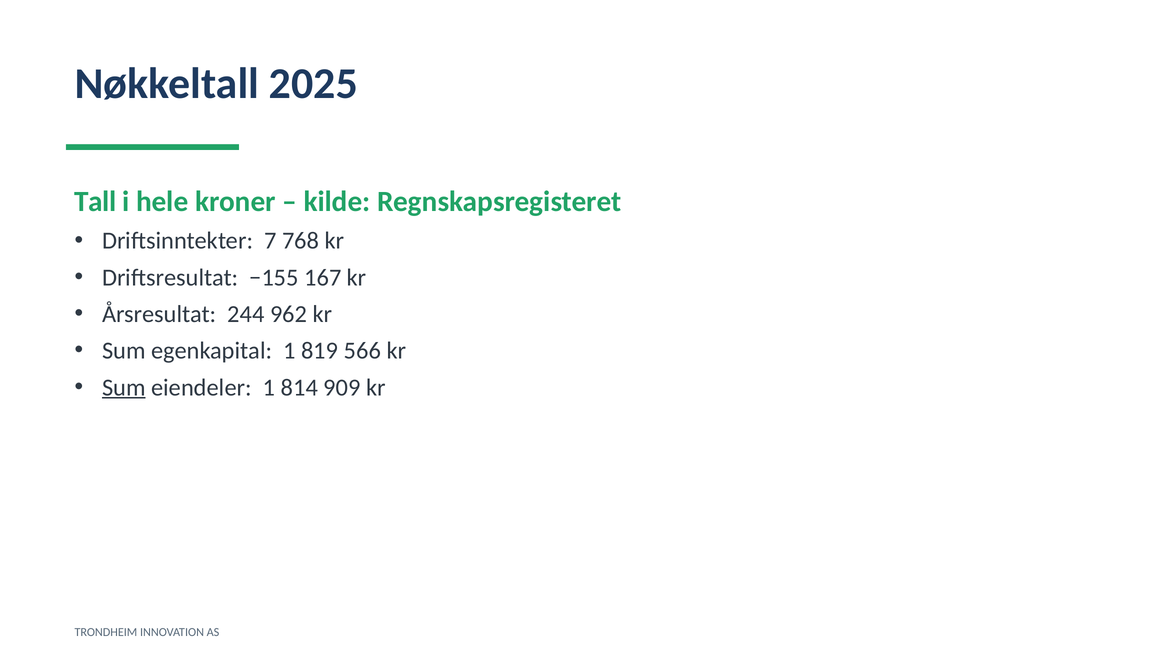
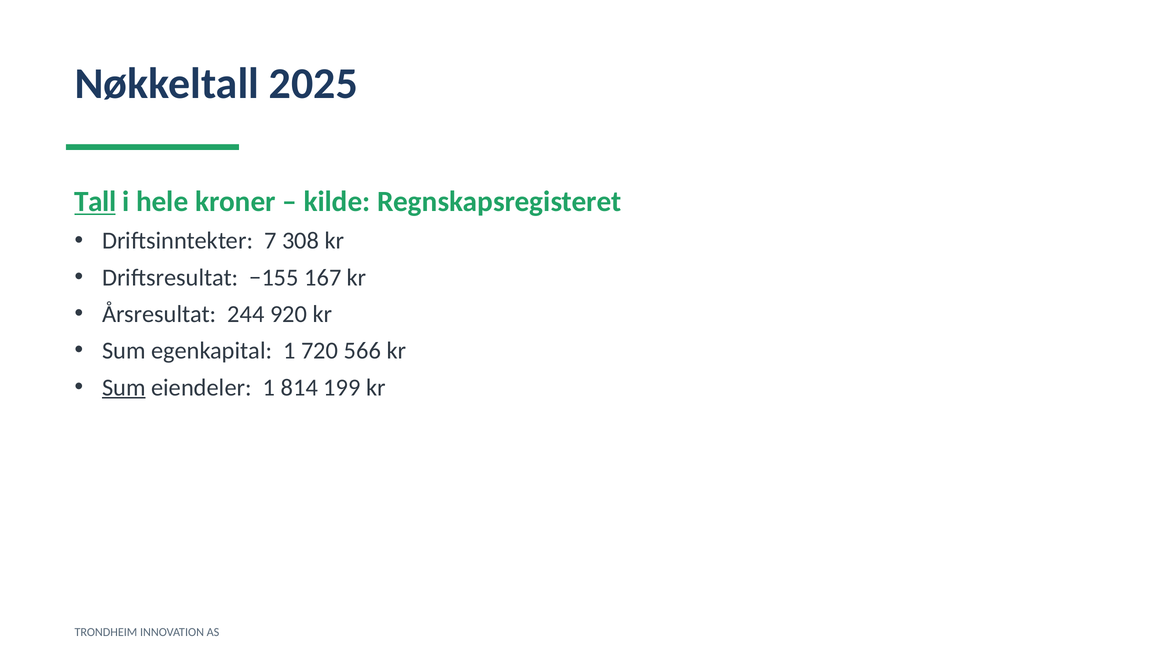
Tall underline: none -> present (95, 202)
768: 768 -> 308 (301, 241)
962: 962 -> 920 (289, 314)
819: 819 -> 720 (320, 351)
909: 909 -> 199 (342, 388)
